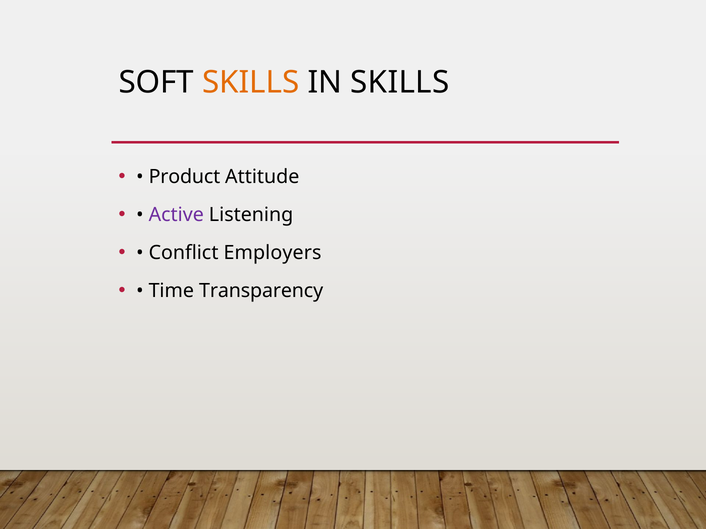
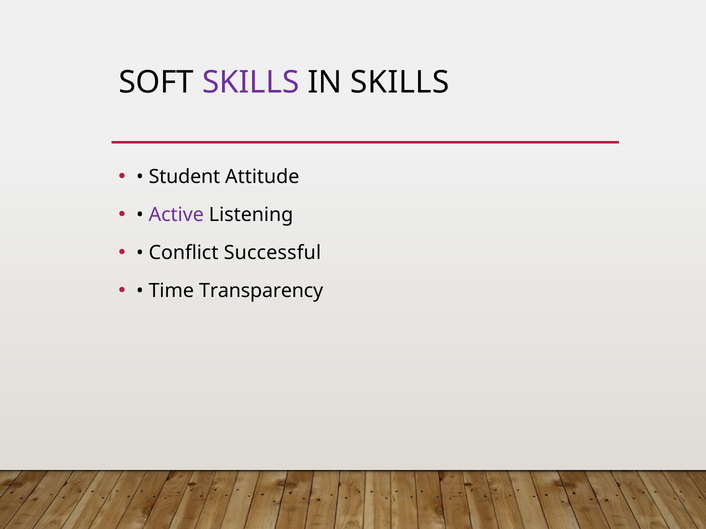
SKILLS colour: orange -> purple (251, 82)
Product: Product -> Student (184, 177)
Employers: Employers -> Successful (272, 253)
